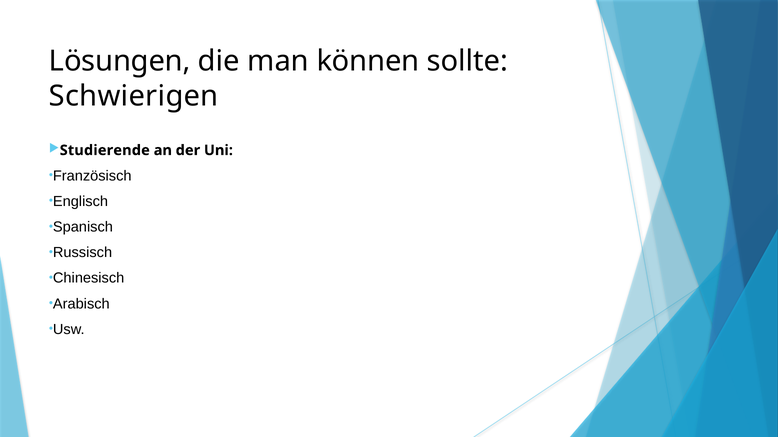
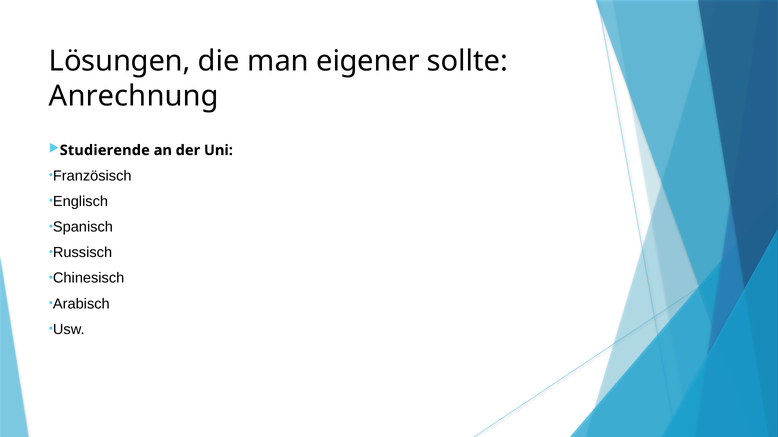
können: können -> eigener (368, 61)
Schwierigen: Schwierigen -> Anrechnung (134, 96)
